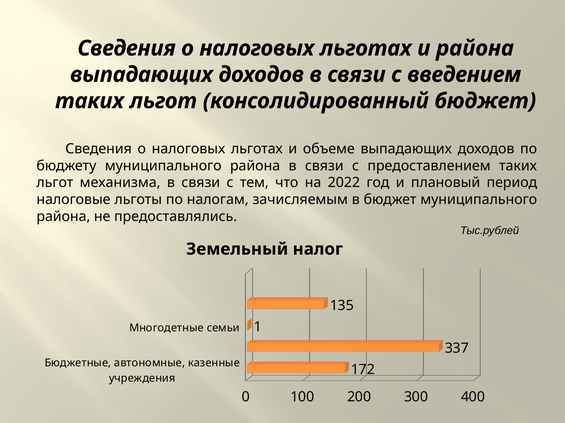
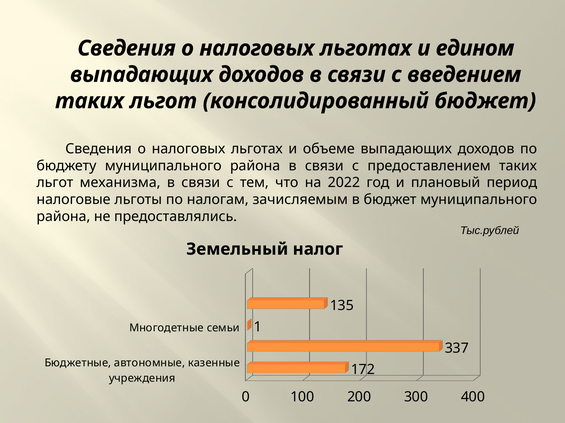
и района: района -> едином (475, 48)
